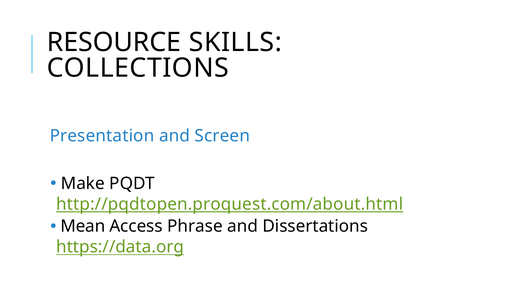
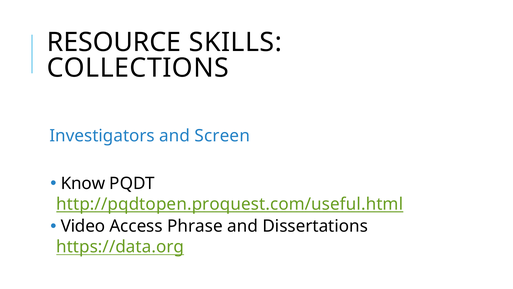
Presentation: Presentation -> Investigators (102, 136)
Make: Make -> Know (83, 183)
http://pqdtopen.proquest.com/about.html: http://pqdtopen.proquest.com/about.html -> http://pqdtopen.proquest.com/useful.html (230, 204)
Mean: Mean -> Video (83, 226)
